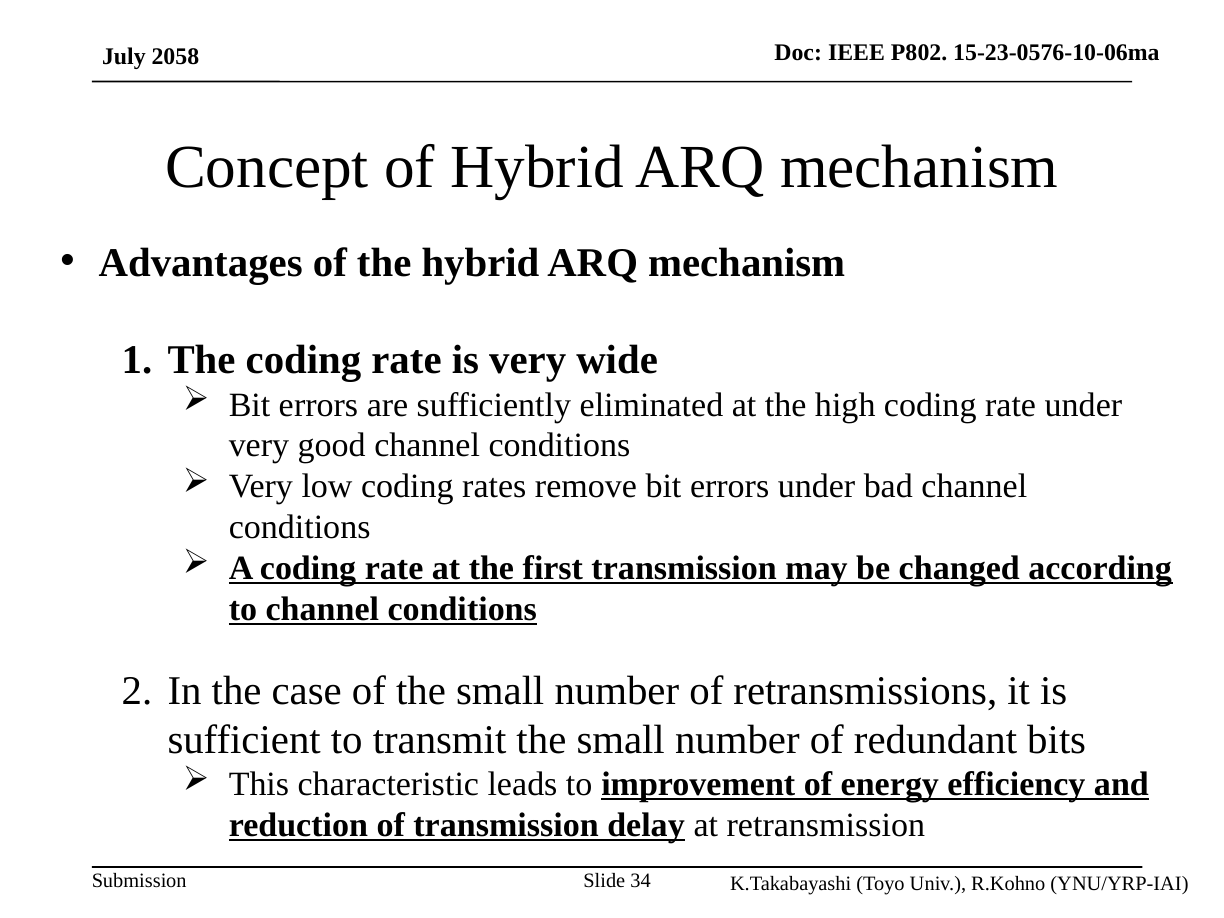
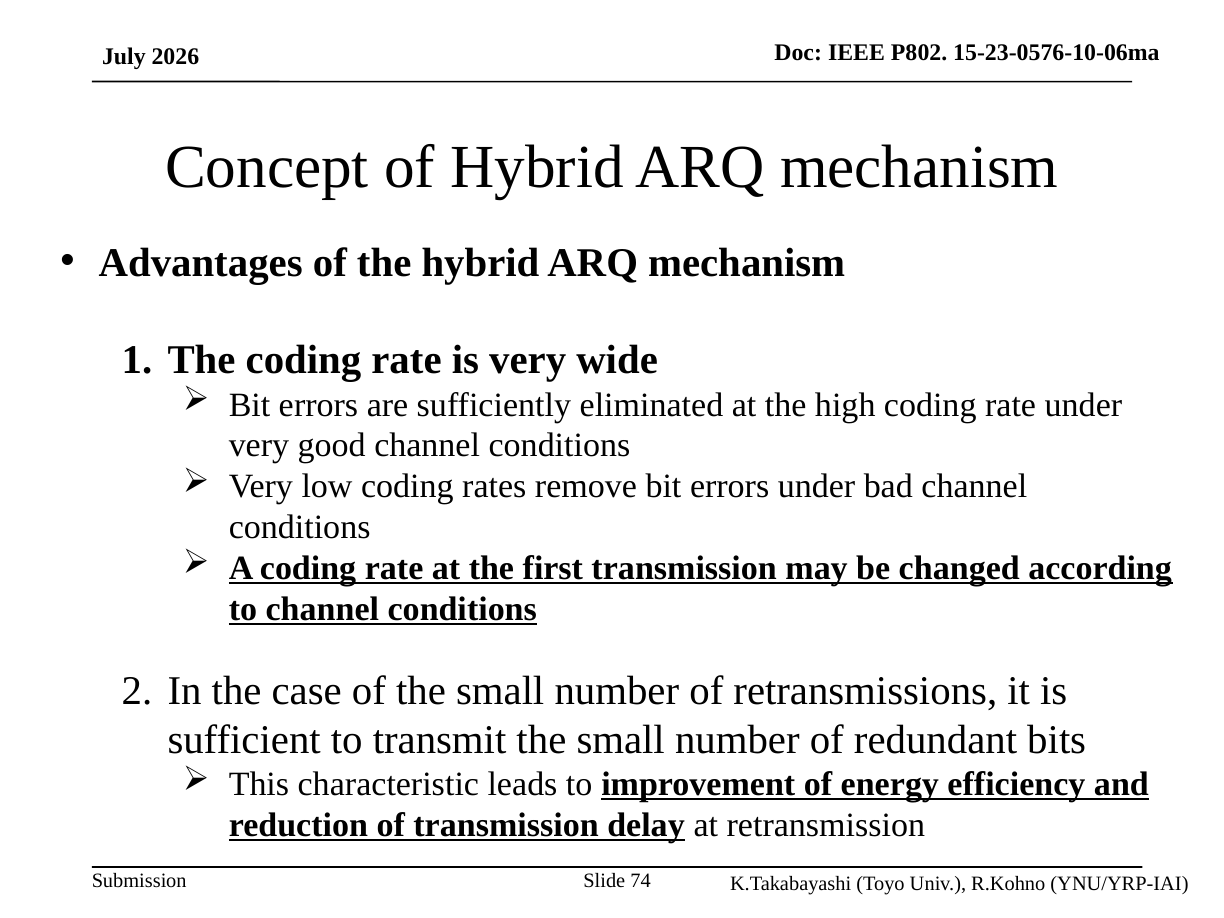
2058: 2058 -> 2026 (175, 57)
34: 34 -> 74 (641, 880)
